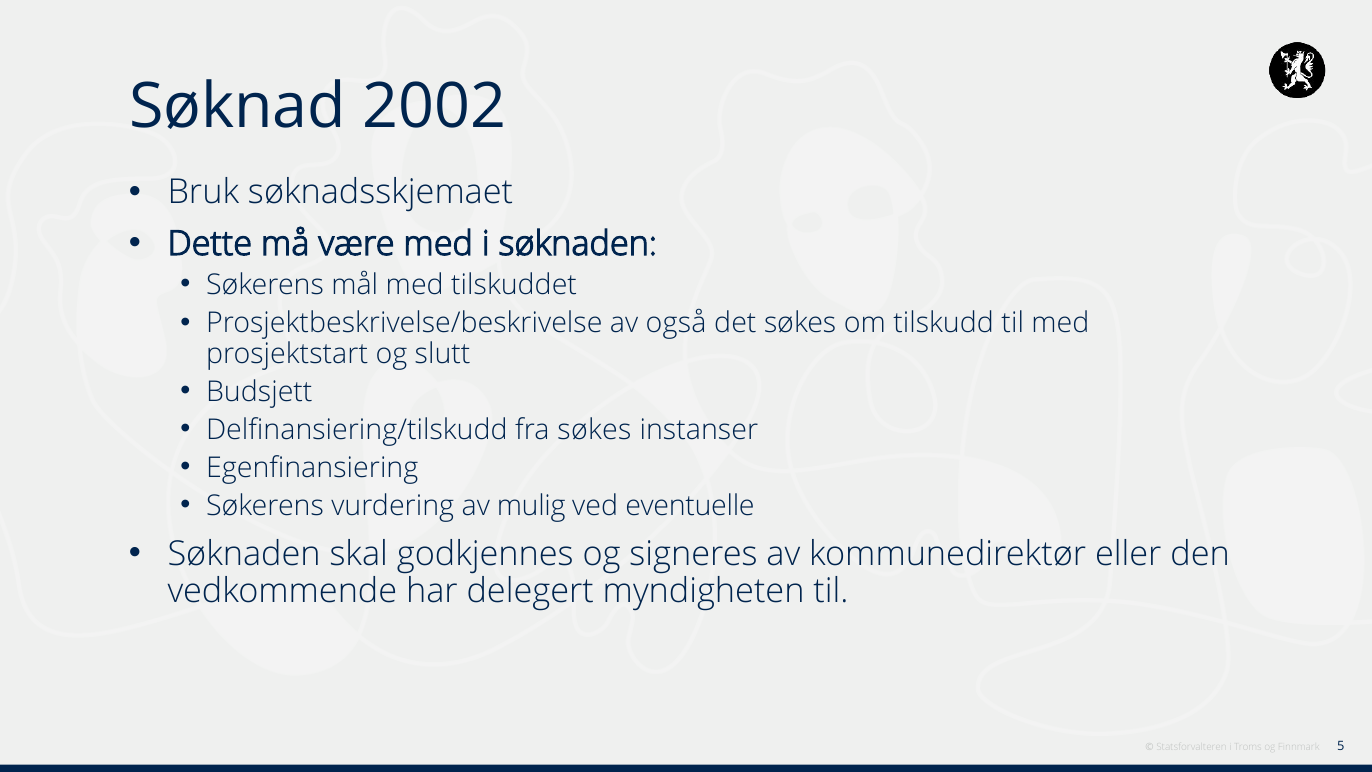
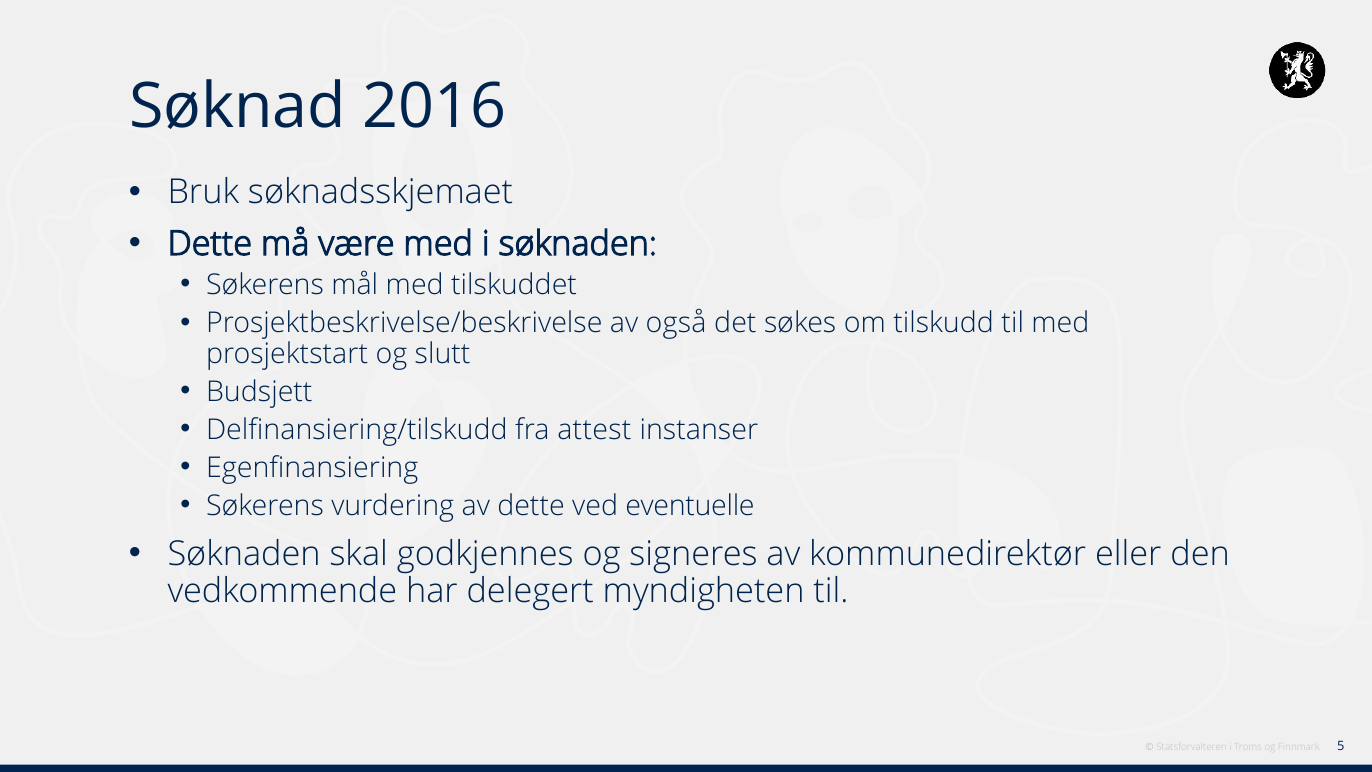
2002: 2002 -> 2016 (434, 107)
fra søkes: søkes -> attest (594, 430)
av mulig: mulig -> dette (531, 506)
